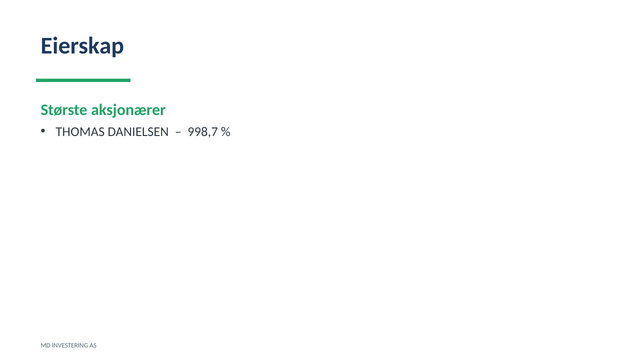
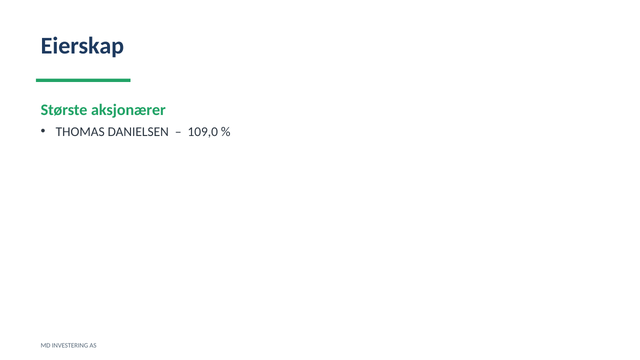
998,7: 998,7 -> 109,0 (203, 132)
